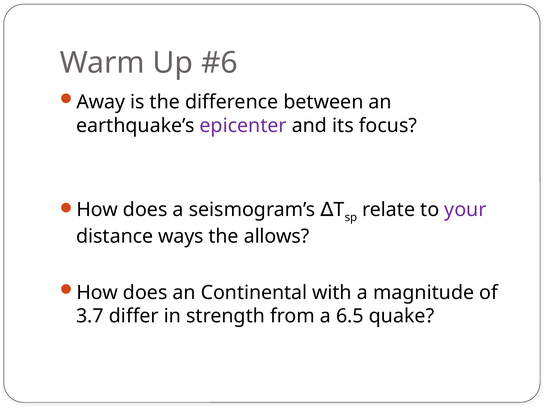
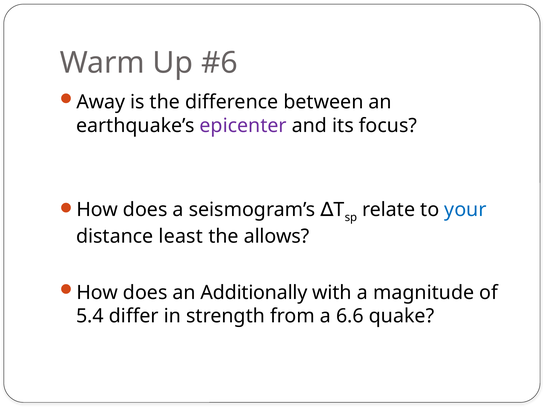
your colour: purple -> blue (465, 210)
ways: ways -> least (181, 236)
Continental: Continental -> Additionally (254, 293)
3.7: 3.7 -> 5.4 (90, 316)
6.5: 6.5 -> 6.6 (350, 316)
